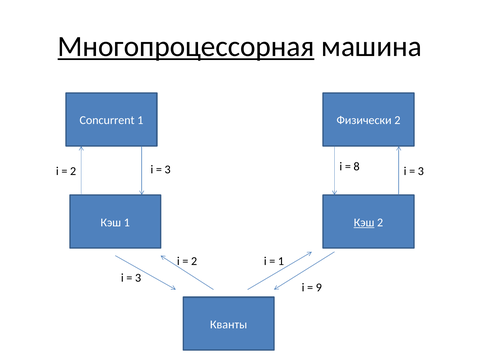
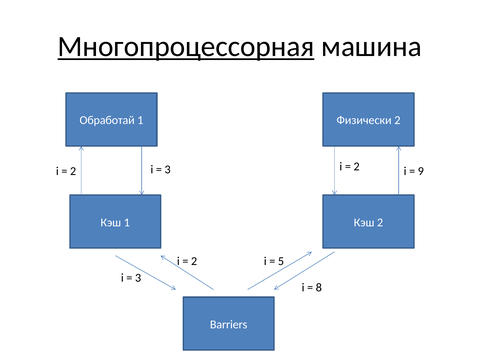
Concurrent: Concurrent -> Обработай (107, 120)
8: 8 -> 2 (357, 167)
3: 3 -> 9 (421, 171)
Кэш underline: present -> none (364, 222)
1: 1 -> 5 (281, 261)
9: 9 -> 8 (319, 287)
Кванты: Кванты -> Barriers (229, 324)
